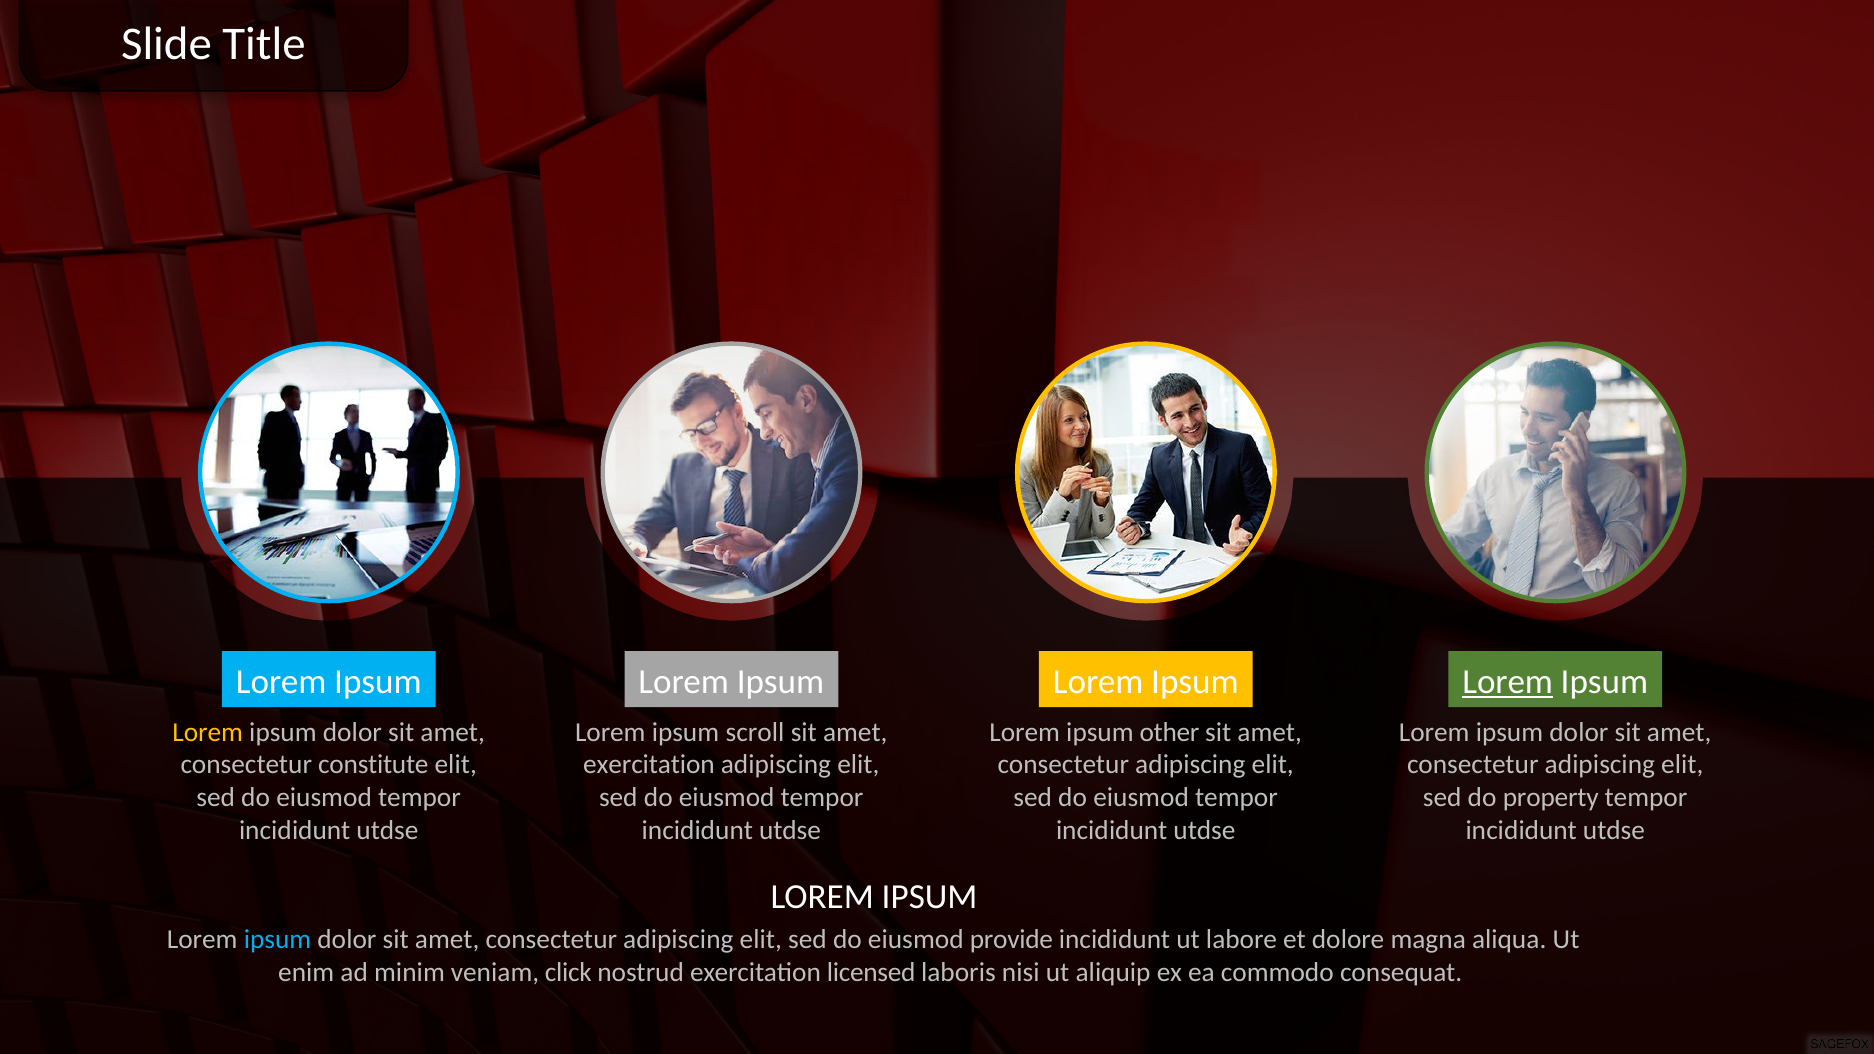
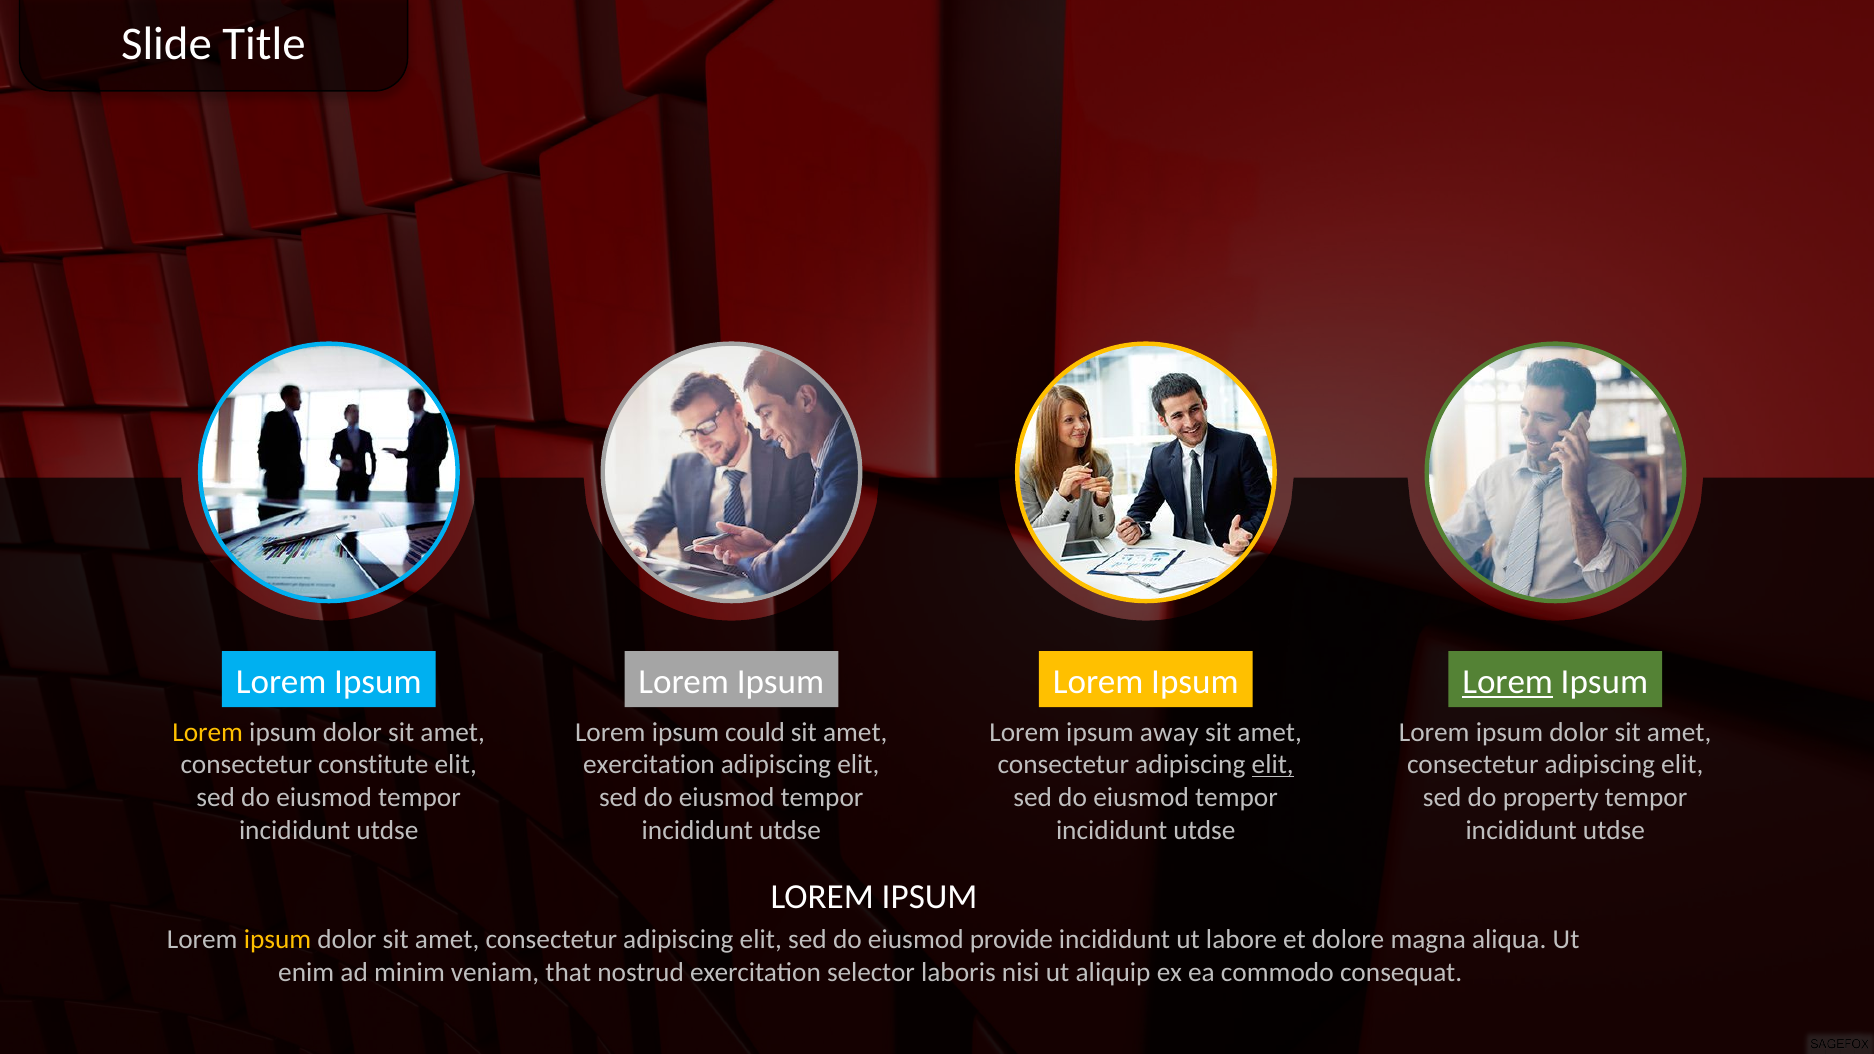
scroll: scroll -> could (755, 732)
other: other -> away (1169, 732)
elit underline: none -> present (1273, 765)
ipsum colour: light blue -> yellow (277, 940)
click: click -> that (568, 973)
licensed: licensed -> selector (871, 973)
